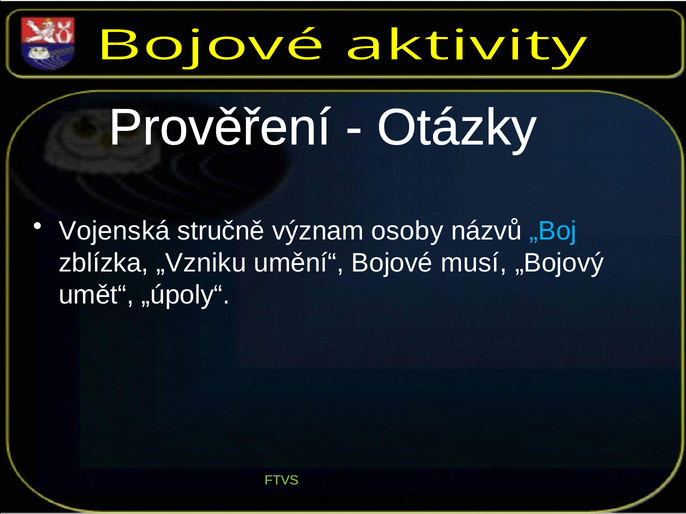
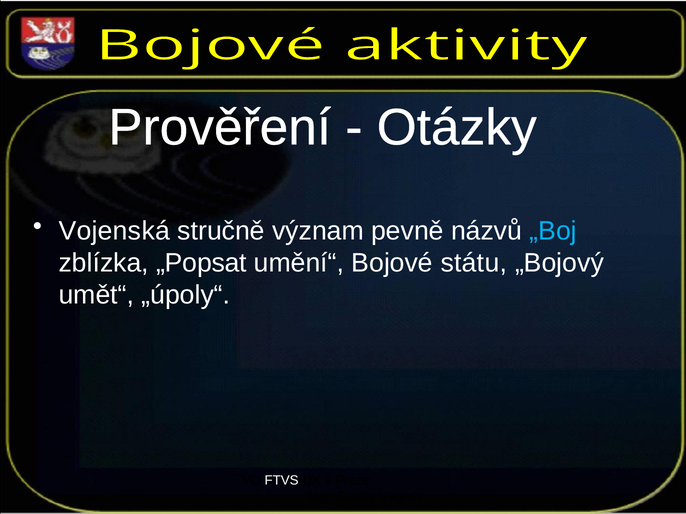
význam osoby: osoby -> pevně (407, 231)
„Vzniku: „Vzniku -> „Popsat (201, 263)
musí: musí -> státu (474, 263)
FTVS colour: light green -> white (282, 481)
